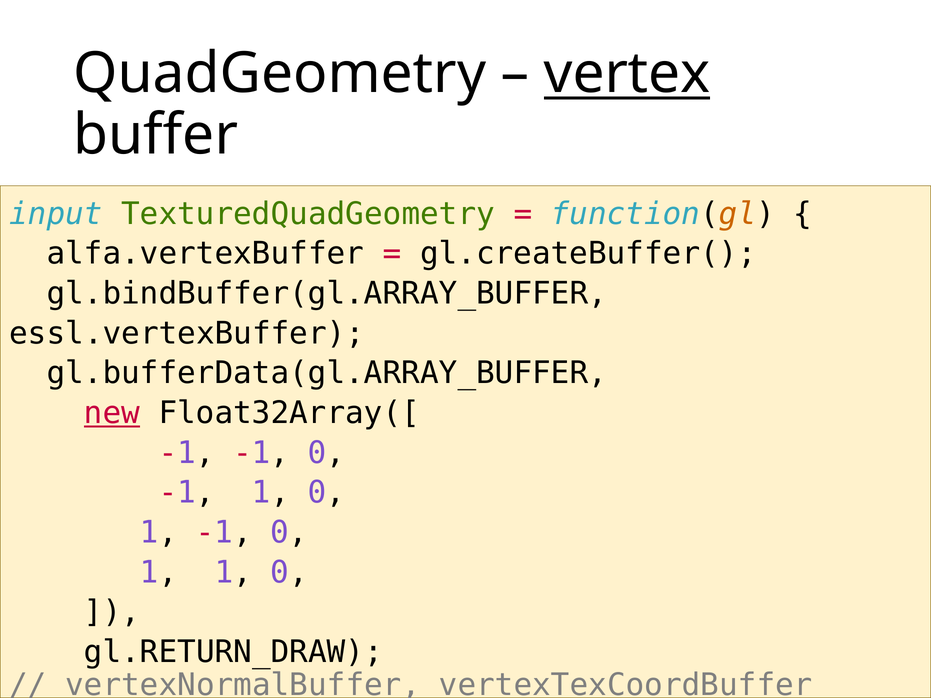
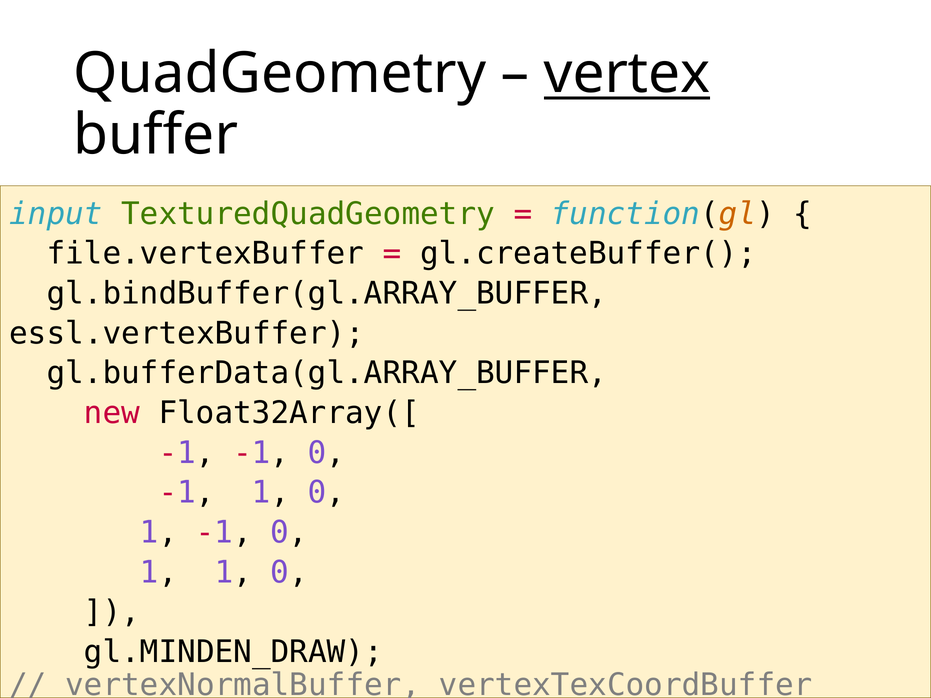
alfa.vertexBuffer: alfa.vertexBuffer -> file.vertexBuffer (205, 254)
new underline: present -> none (112, 413)
gl.RETURN_DRAW: gl.RETURN_DRAW -> gl.MINDEN_DRAW (233, 652)
